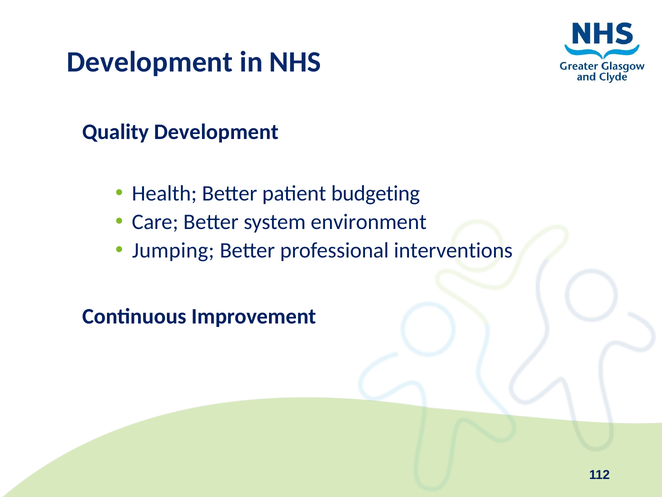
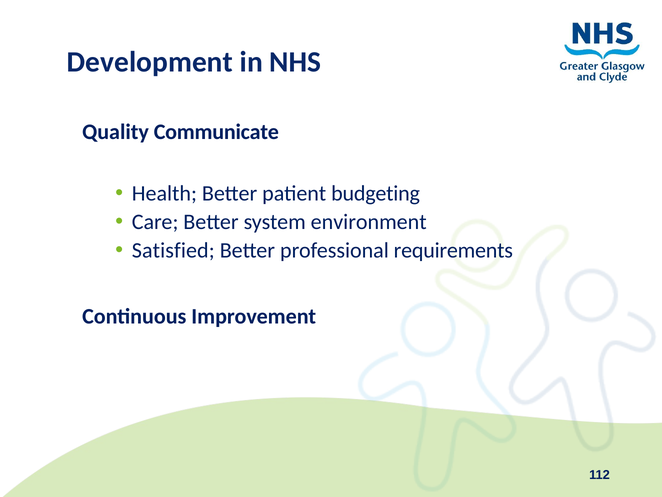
Quality Development: Development -> Communicate (216, 132)
Jumping: Jumping -> Satisfied (173, 250)
interventions: interventions -> requirements (453, 250)
